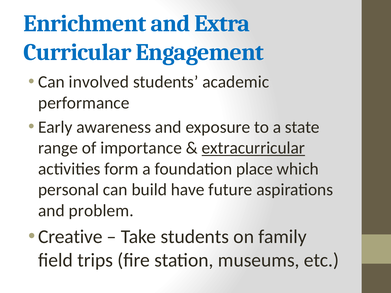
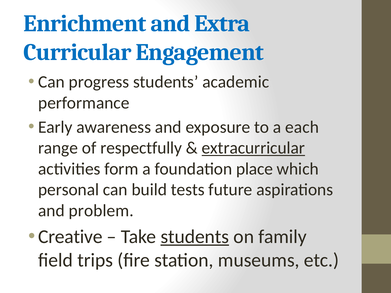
involved: involved -> progress (99, 82)
state: state -> each (302, 127)
importance: importance -> respectfully (141, 148)
have: have -> tests (188, 190)
students underline: none -> present (195, 237)
